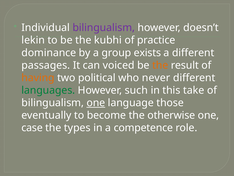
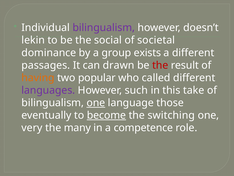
kubhi: kubhi -> social (108, 40)
practice: practice -> societal (156, 40)
voiced: voiced -> drawn (119, 65)
the colour: orange -> red (160, 65)
political: political -> popular (97, 78)
never: never -> called (156, 78)
languages colour: green -> purple (48, 90)
become underline: none -> present (106, 115)
otherwise: otherwise -> switching (171, 115)
case: case -> very (32, 127)
types: types -> many (77, 127)
